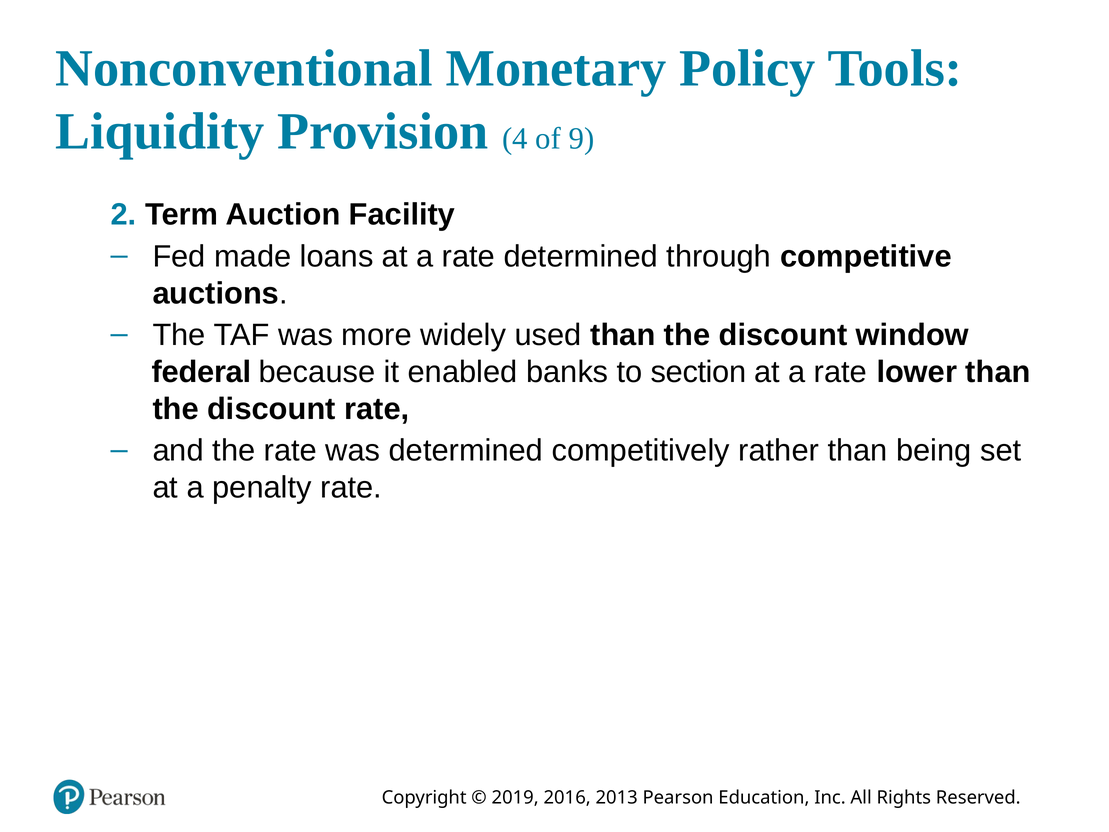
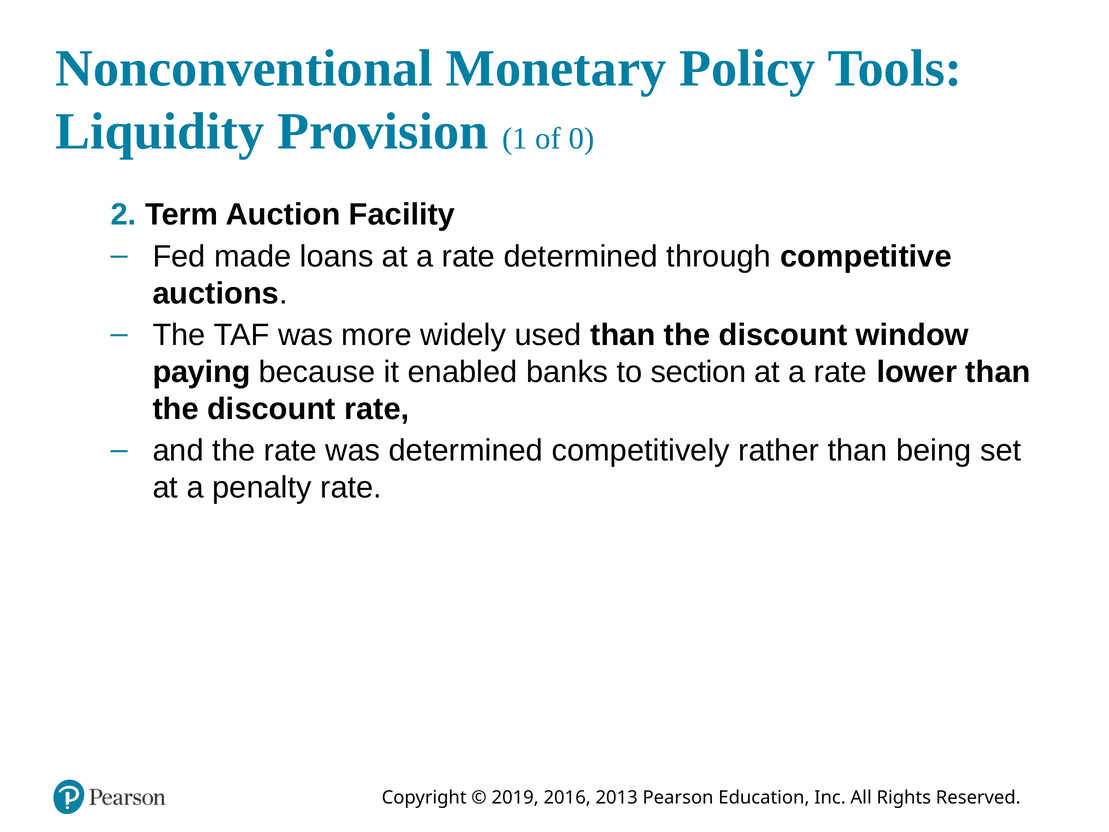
4: 4 -> 1 (515, 138)
9: 9 -> 0 (582, 138)
federal: federal -> paying (201, 372)
